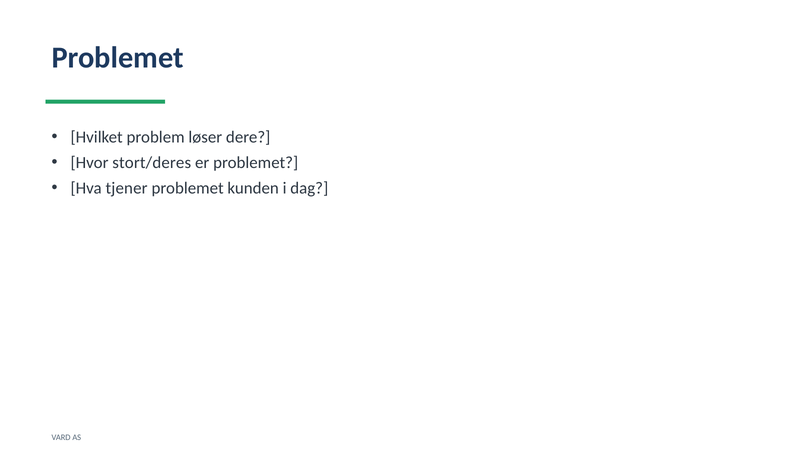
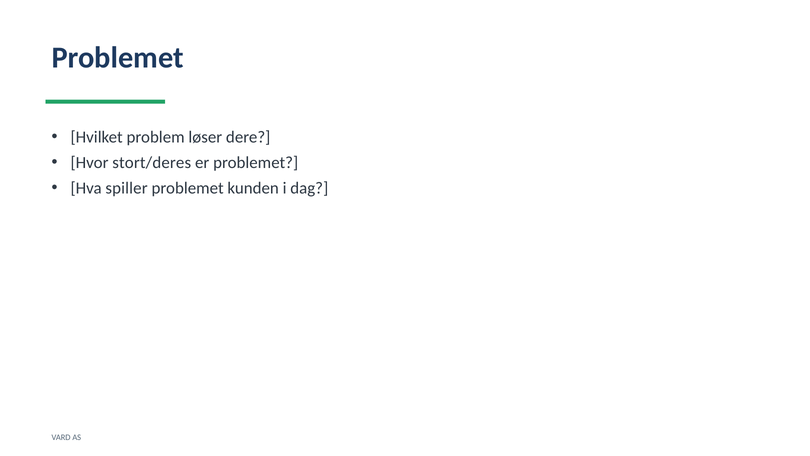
tjener: tjener -> spiller (127, 188)
